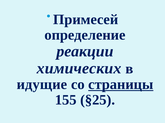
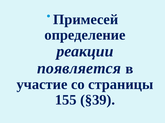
химических: химических -> появляется (79, 69)
идущие: идущие -> участие (42, 85)
страницы underline: present -> none (121, 85)
§25: §25 -> §39 (98, 100)
